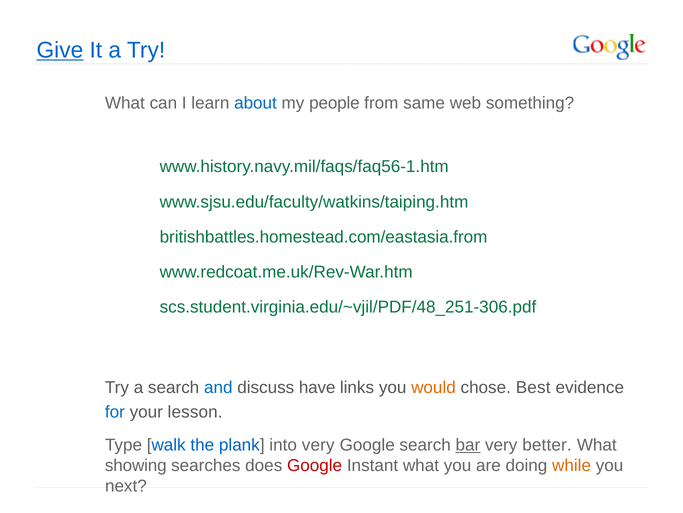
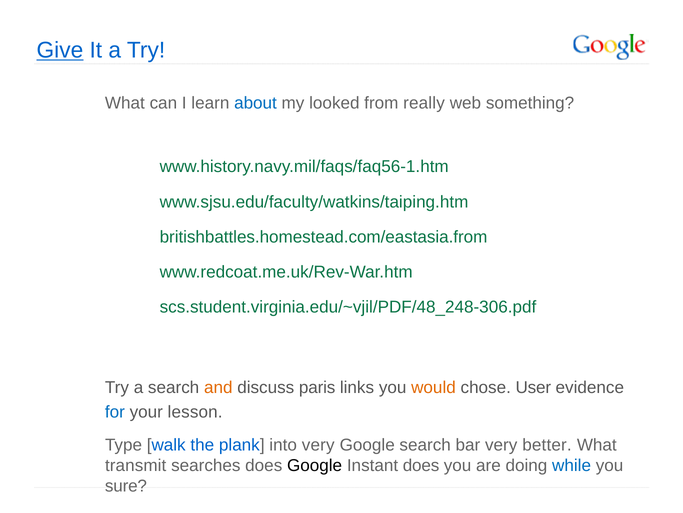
people: people -> looked (334, 103)
same: same -> really (424, 103)
scs.student.virginia.edu/~vjil/PDF/48_251-306.pdf: scs.student.virginia.edu/~vjil/PDF/48_251-306.pdf -> scs.student.virginia.edu/~vjil/PDF/48_248-306.pdf (348, 306)
and colour: blue -> orange (218, 387)
have: have -> paris (317, 387)
Best: Best -> User (533, 387)
bar underline: present -> none (468, 444)
showing: showing -> transmit (136, 465)
Google colour: red -> black (315, 465)
Instant what: what -> does (421, 465)
while colour: orange -> blue (572, 465)
next: next -> sure (126, 485)
